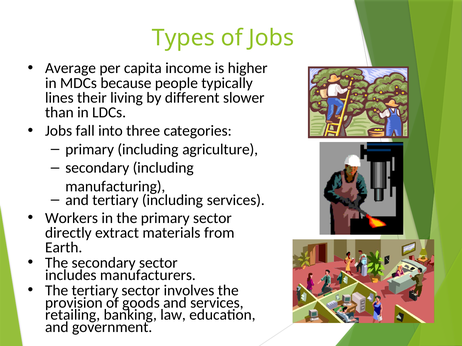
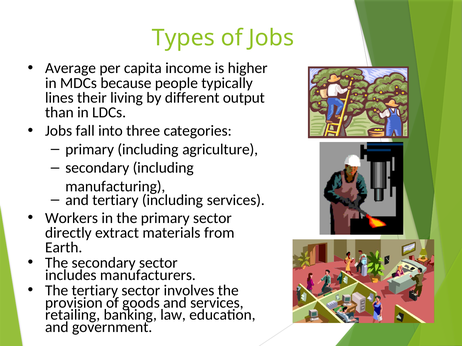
slower: slower -> output (244, 98)
